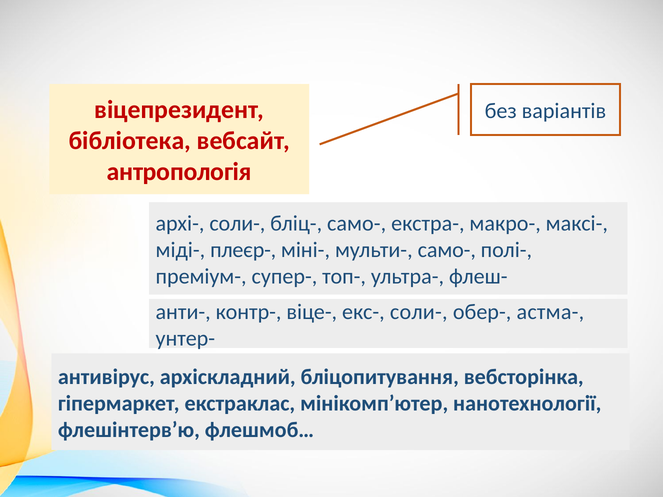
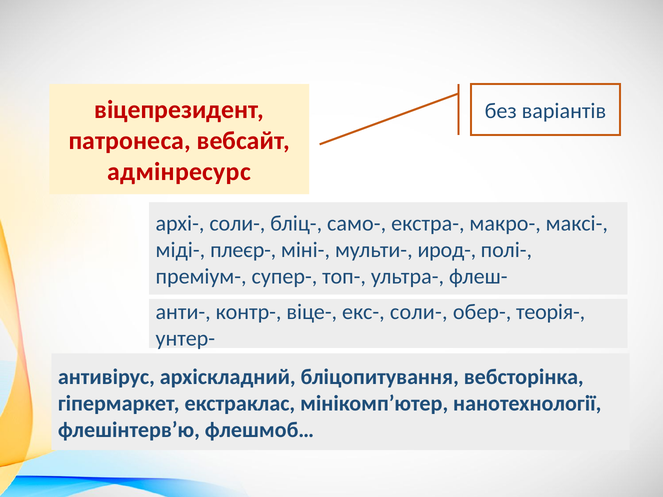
бібліотека: бібліотека -> патронеса (130, 141)
антропологія: антропологія -> адмінресурс (179, 172)
мульти- само-: само- -> ирод- (447, 250)
астма-: астма- -> теорія- (551, 312)
